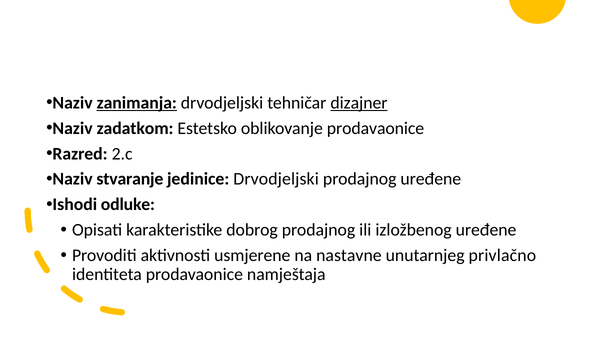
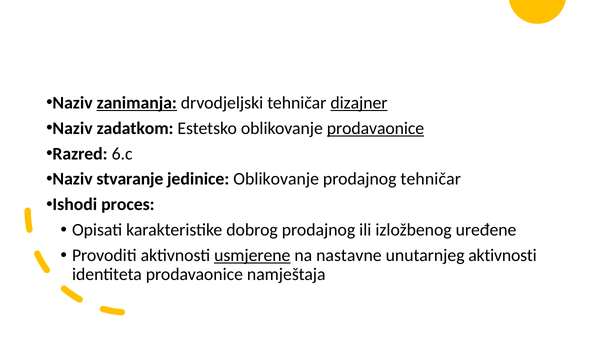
prodavaonice underline: none -> present (375, 128)
2.c: 2.c -> 6.c (122, 154)
jedinice Drvodjeljski: Drvodjeljski -> Oblikovanje (276, 179)
prodajnog uređene: uređene -> tehničar (431, 179)
odluke: odluke -> proces (128, 205)
usmjerene underline: none -> present (252, 256)
unutarnjeg privlačno: privlačno -> aktivnosti (503, 256)
